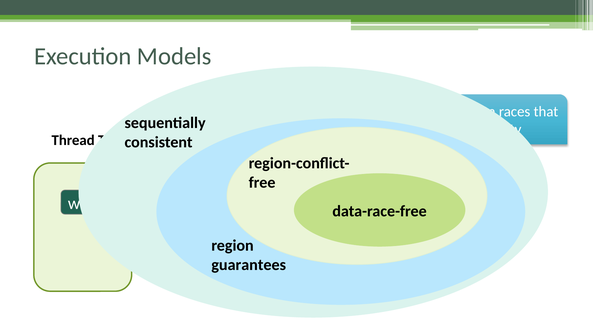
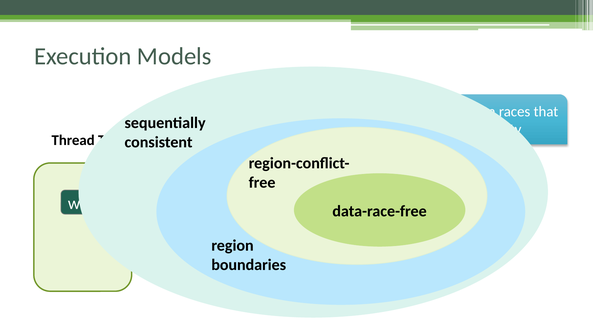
guarantees: guarantees -> boundaries (249, 265)
